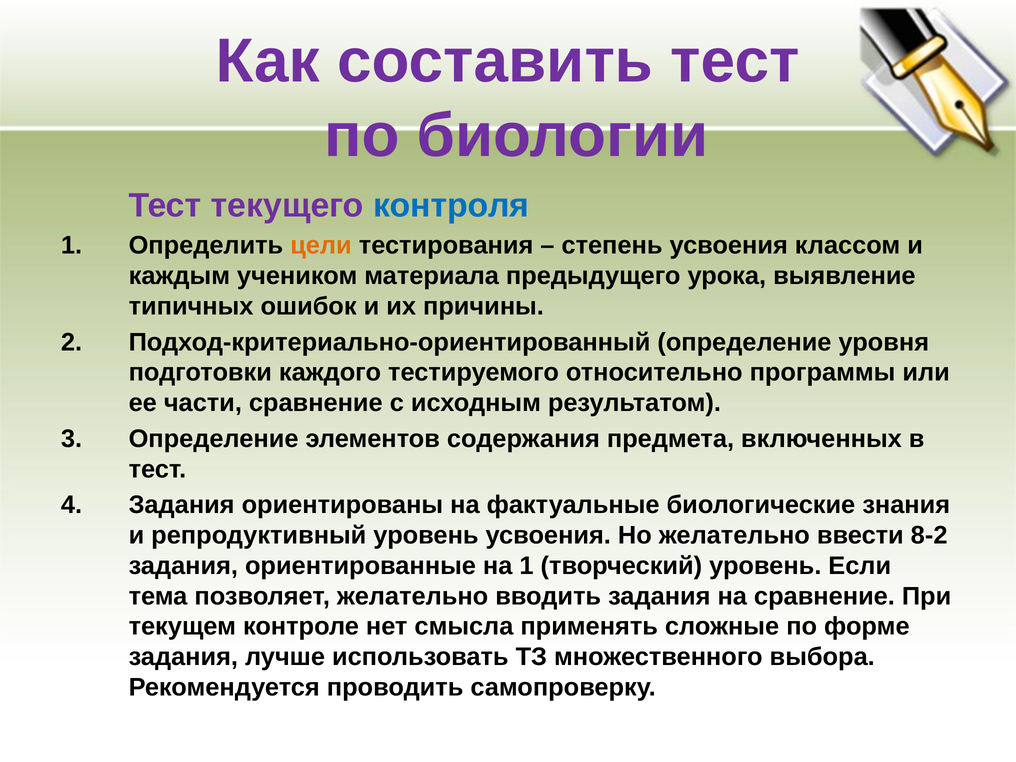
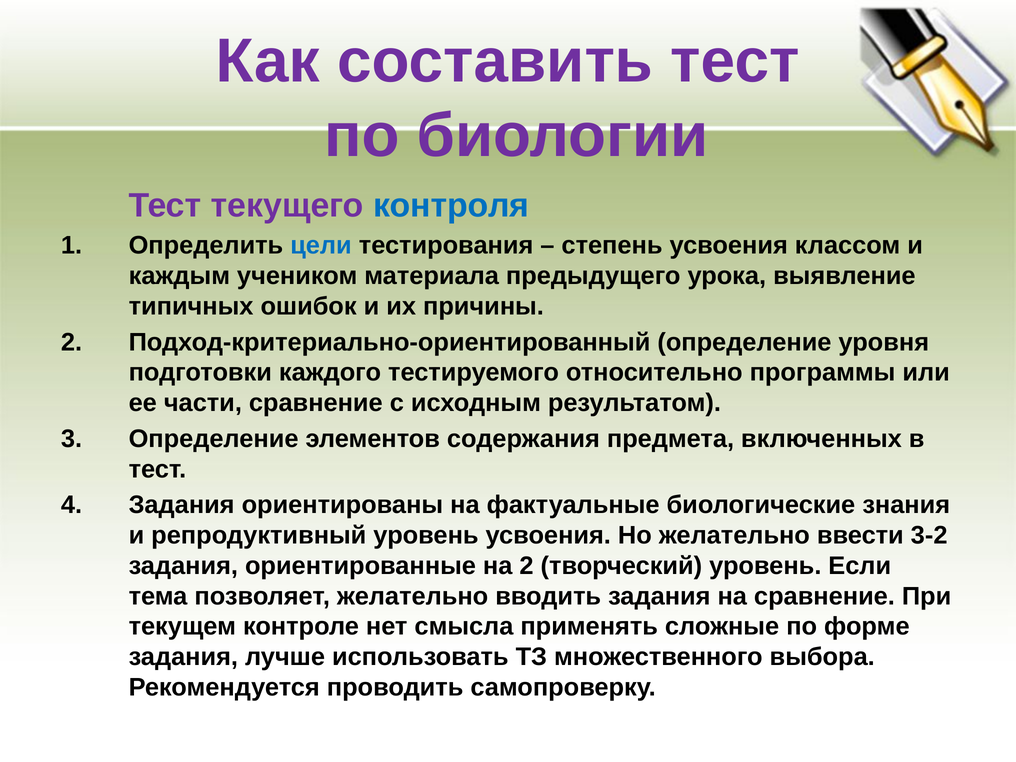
цели colour: orange -> blue (321, 246)
8-2: 8-2 -> 3-2 (929, 535)
на 1: 1 -> 2 (527, 566)
